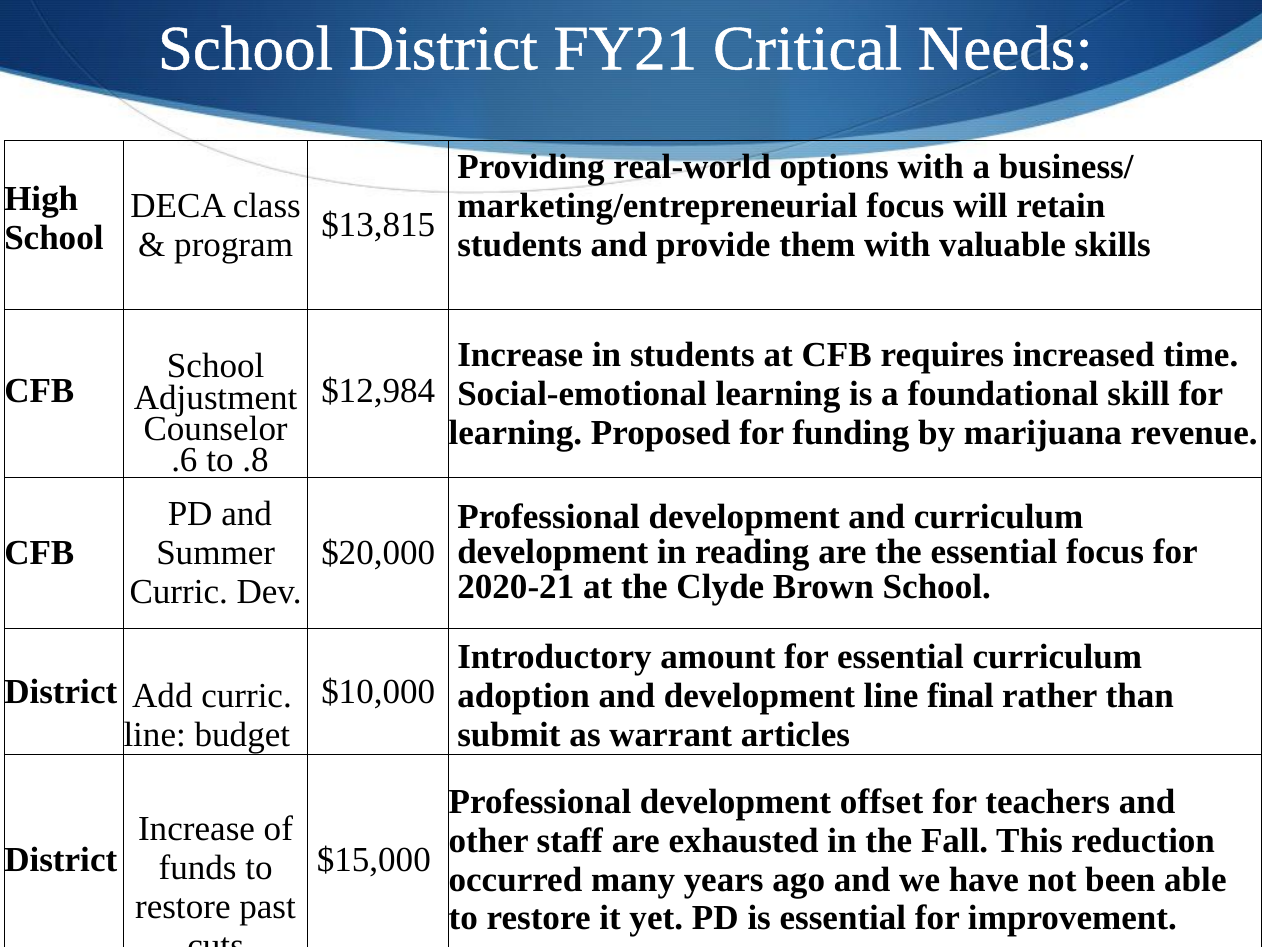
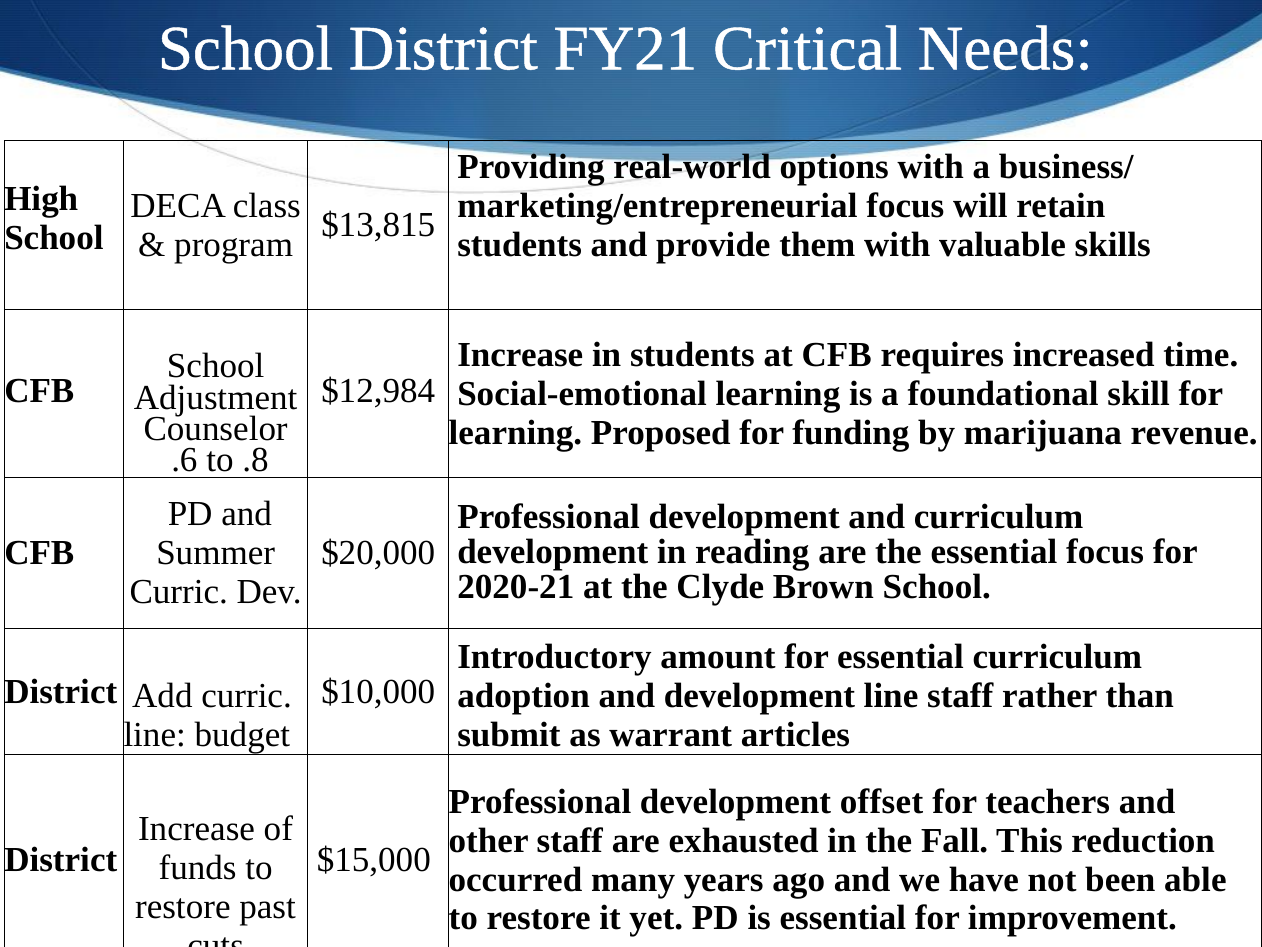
line final: final -> staff (960, 696)
